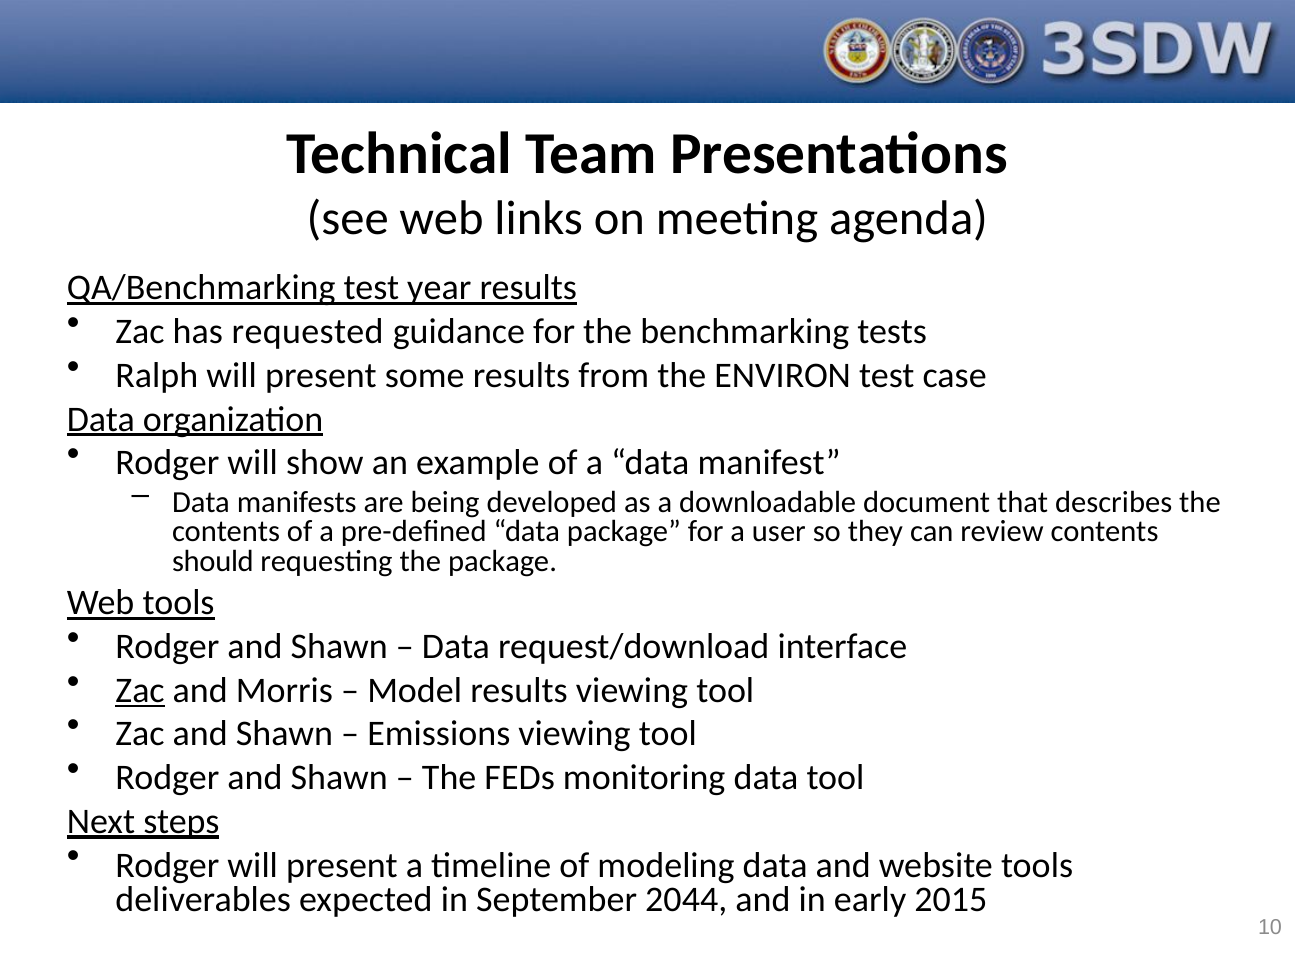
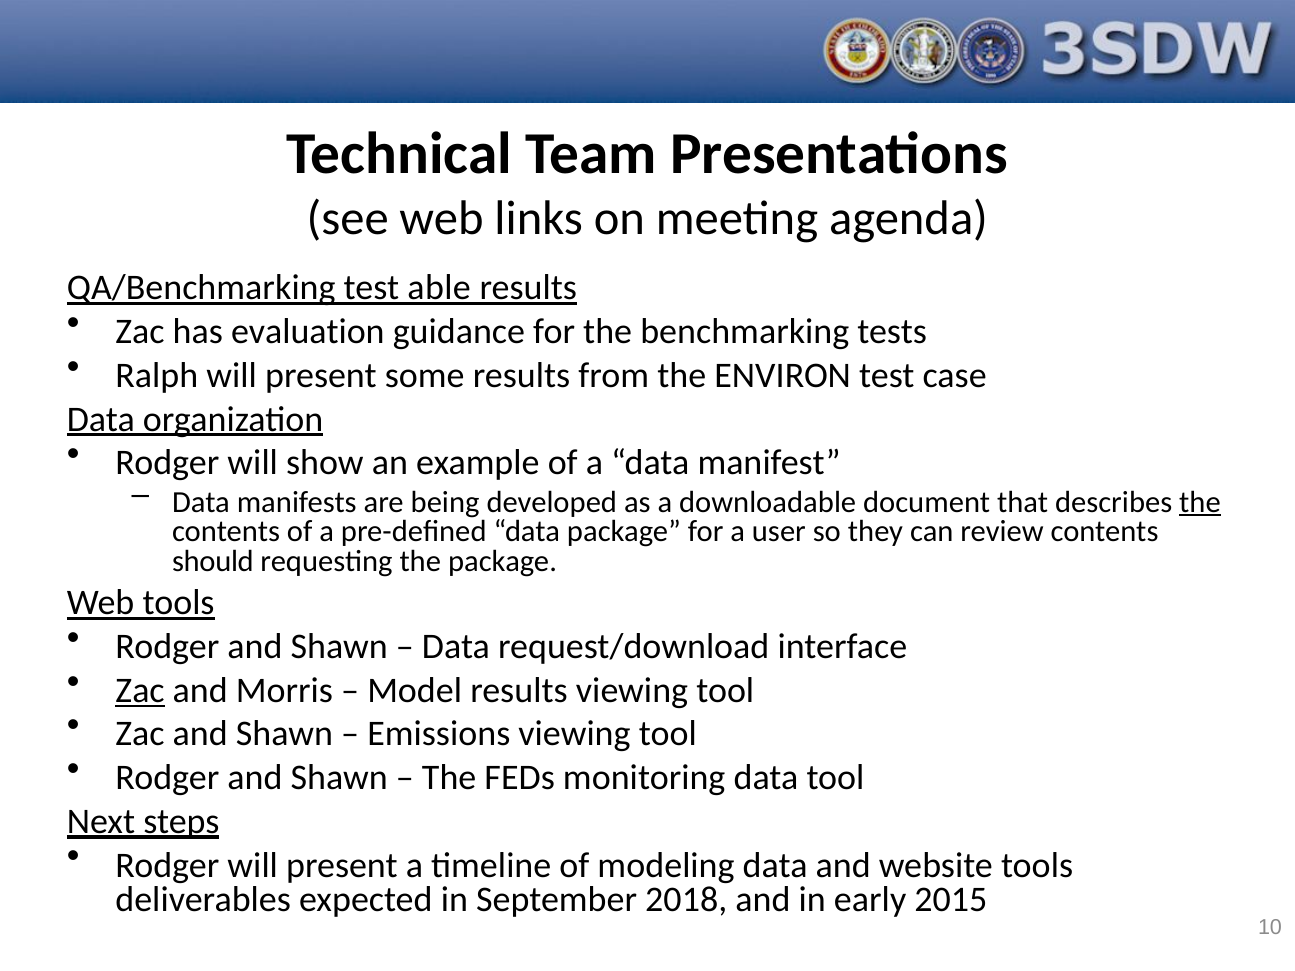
year: year -> able (439, 288)
requested: requested -> evaluation (308, 332)
the underline: none -> present (1200, 502)
2044: 2044 -> 2018 (686, 900)
